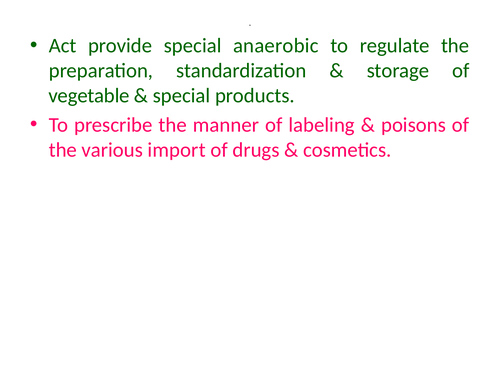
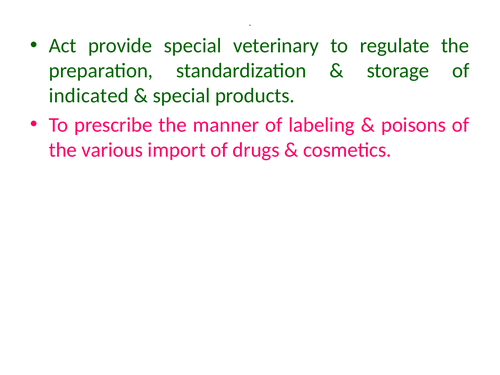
anaerobic: anaerobic -> veterinary (276, 46)
vegetable: vegetable -> indicated (89, 96)
